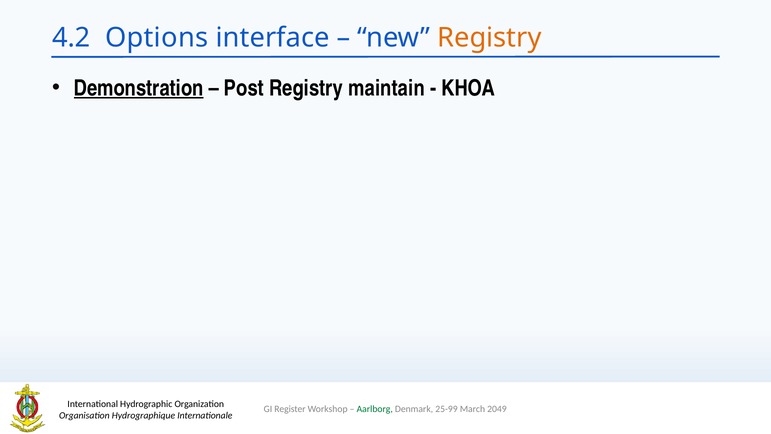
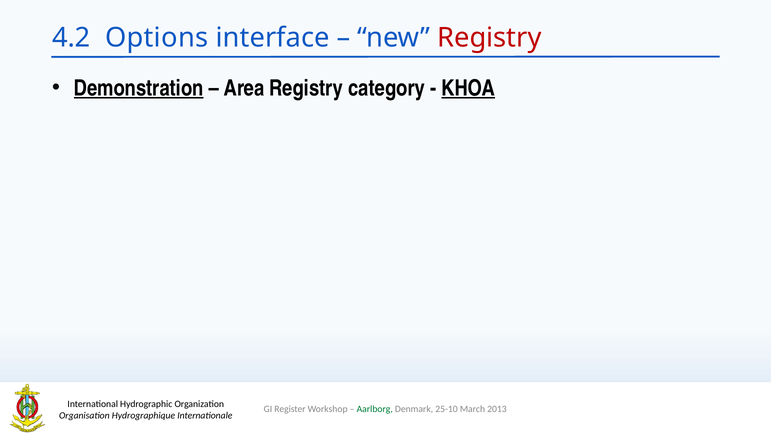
Registry colour: orange -> red (489, 38)
Post: Post -> Area (244, 88)
maintain: maintain -> category (387, 88)
KHOA underline: none -> present (468, 88)
25-99: 25-99 -> 25-10 (446, 409)
2049: 2049 -> 2013 (497, 409)
